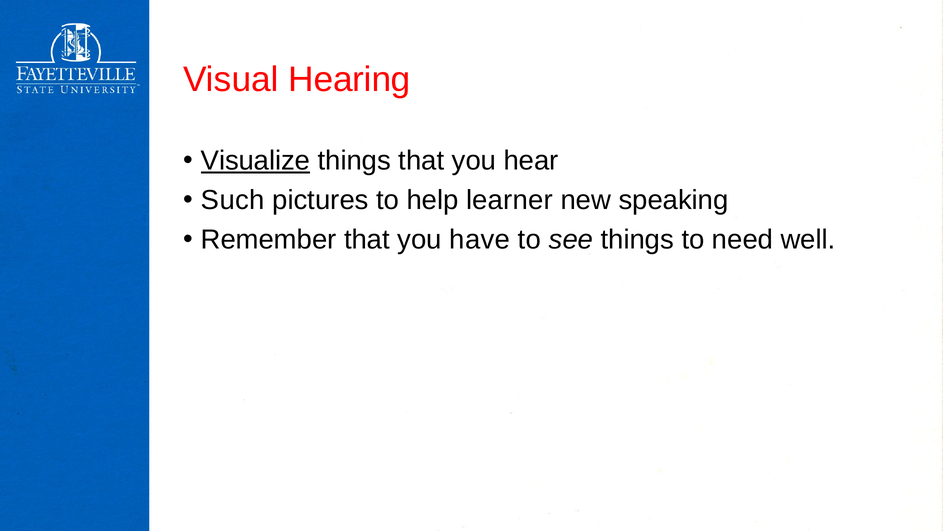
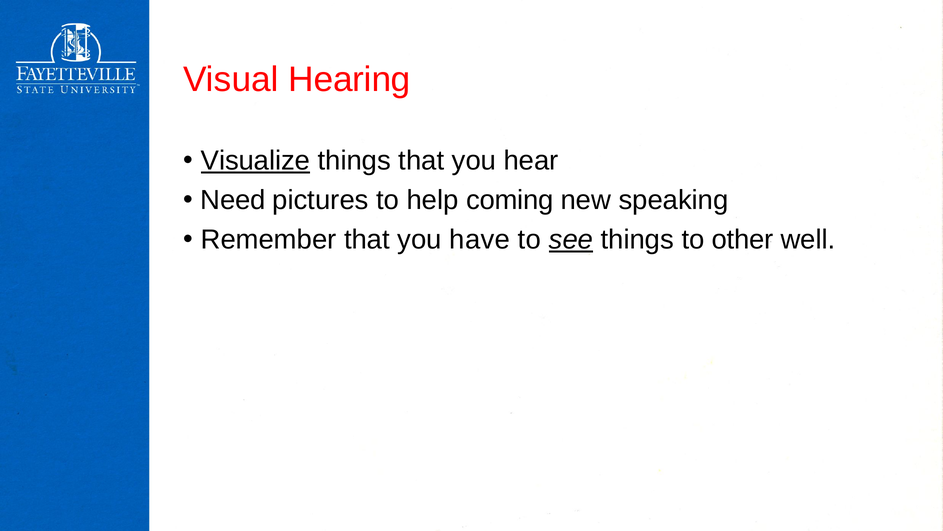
Such: Such -> Need (233, 200)
learner: learner -> coming (510, 200)
see underline: none -> present (571, 239)
need: need -> other (743, 239)
